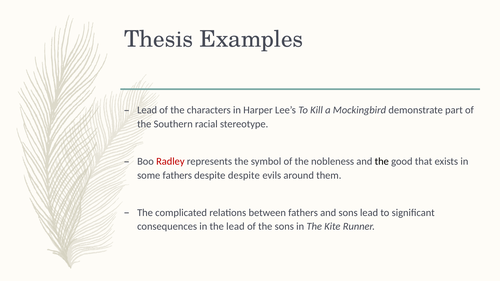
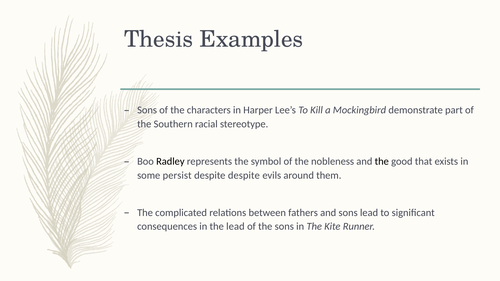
Lead: Lead -> Sons (147, 110)
Radley colour: red -> black (170, 162)
some fathers: fathers -> persist (177, 175)
